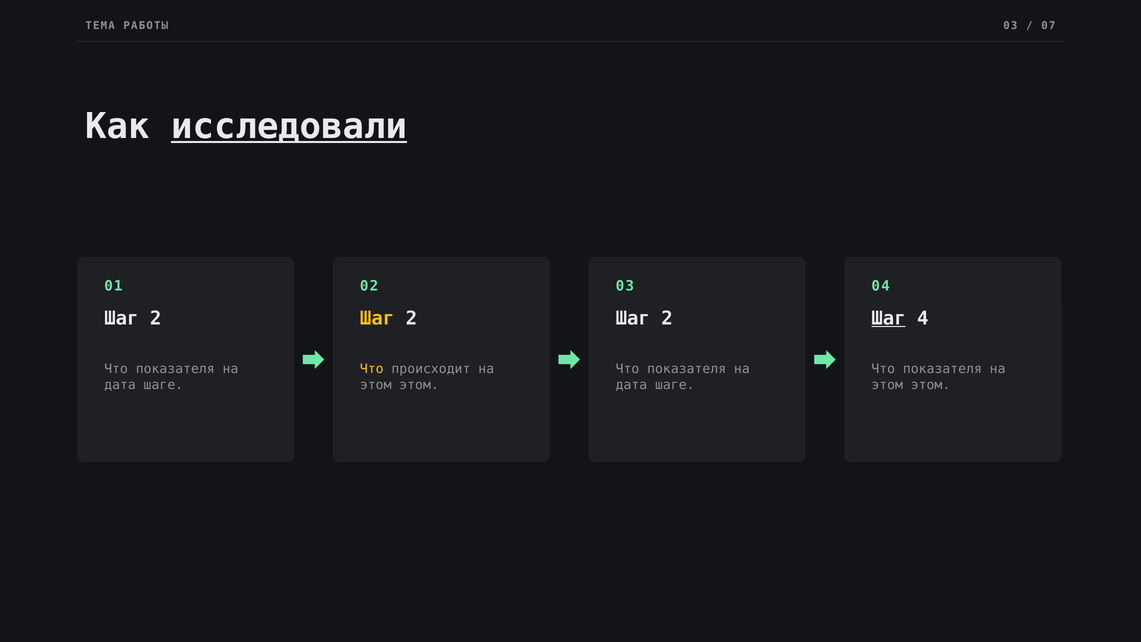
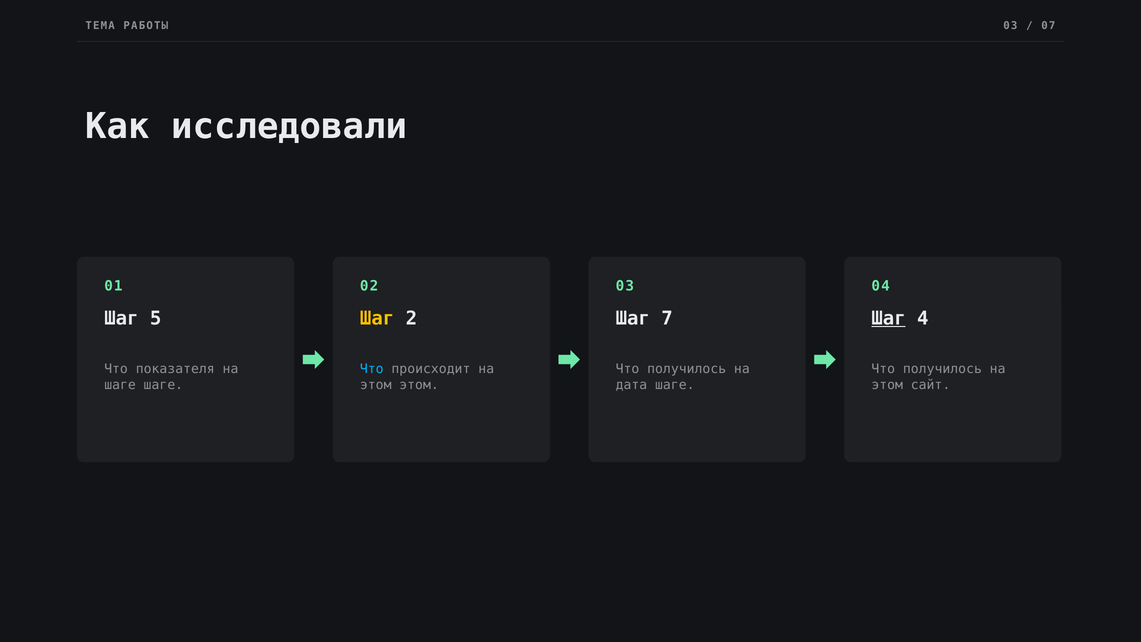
исследовали underline: present -> none (289, 127)
2: 2 -> 5 (156, 318)
2: 2 -> 7 (667, 318)
Что colour: yellow -> light blue (372, 369)
показателя: показателя -> получилось (687, 369)
показателя: показателя -> получилось (942, 369)
дата: дата -> шаге (120, 385)
этом: этом -> сайт (931, 385)
